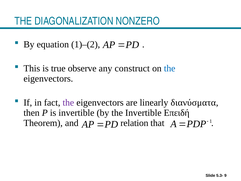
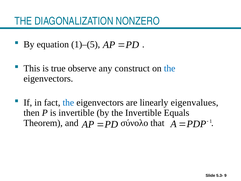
1)–(2: 1)–(2 -> 1)–(5 (86, 44)
the colour: purple -> blue (68, 103)
διανύσματα: διανύσματα -> eigenvalues (195, 103)
Επειδή: Επειδή -> Equals (177, 113)
relation: relation -> σύνολο (134, 123)
